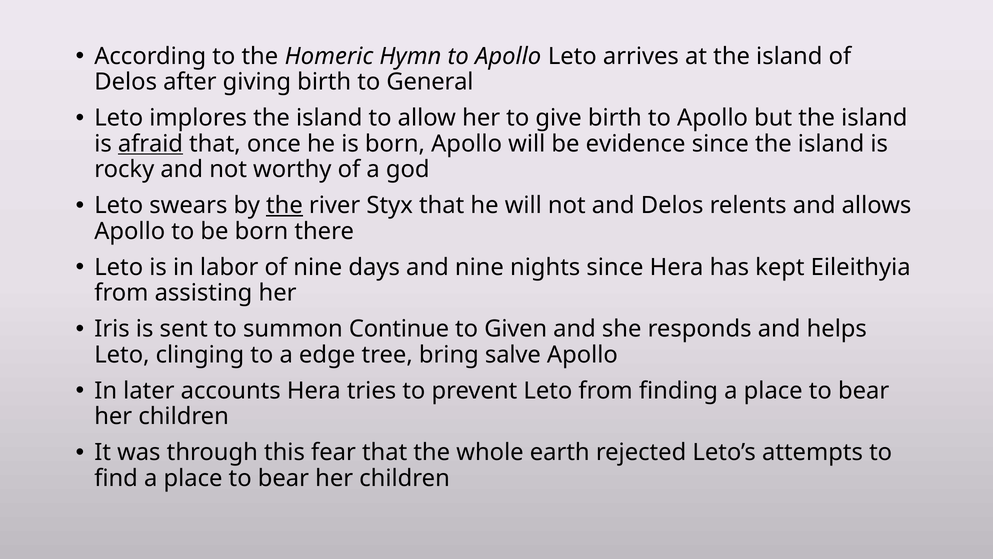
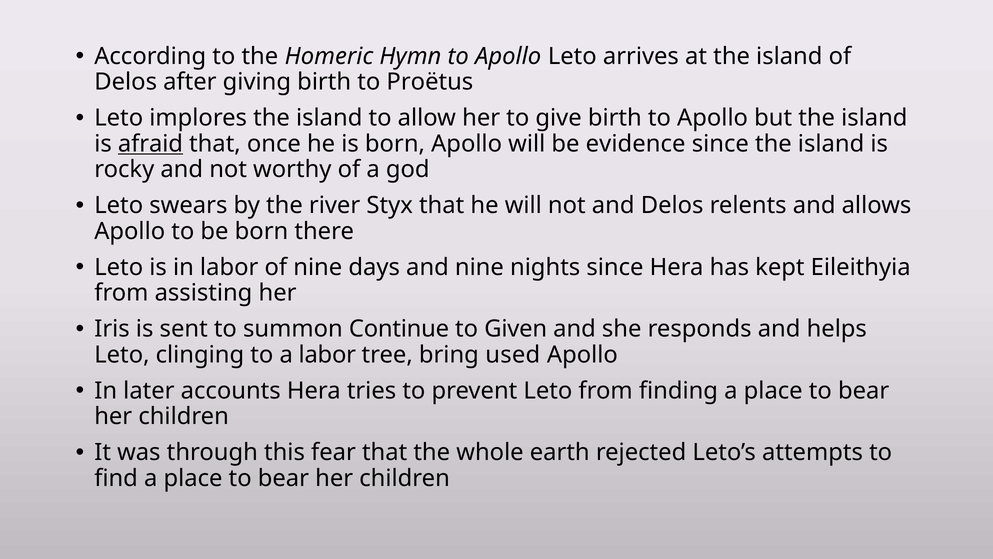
General: General -> Proëtus (430, 82)
the underline: present -> none (284, 205)
a edge: edge -> labor (327, 355)
salve: salve -> used (513, 355)
